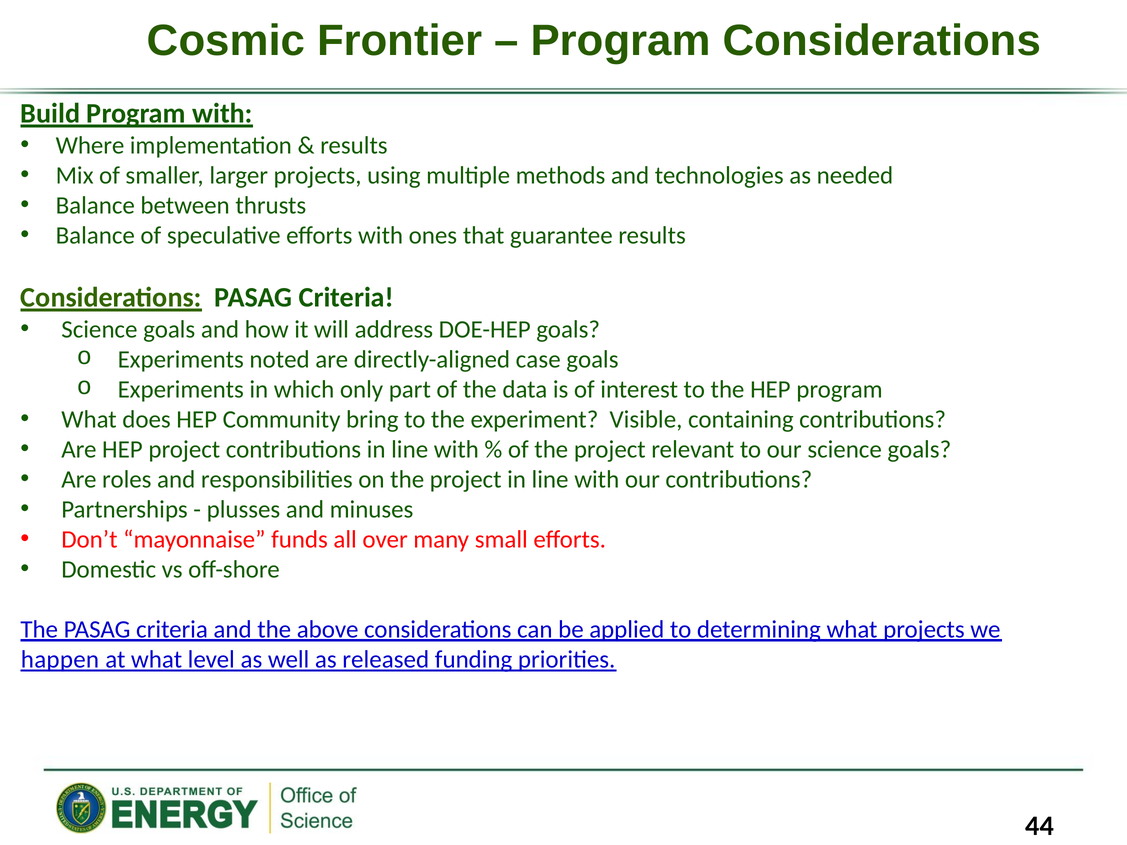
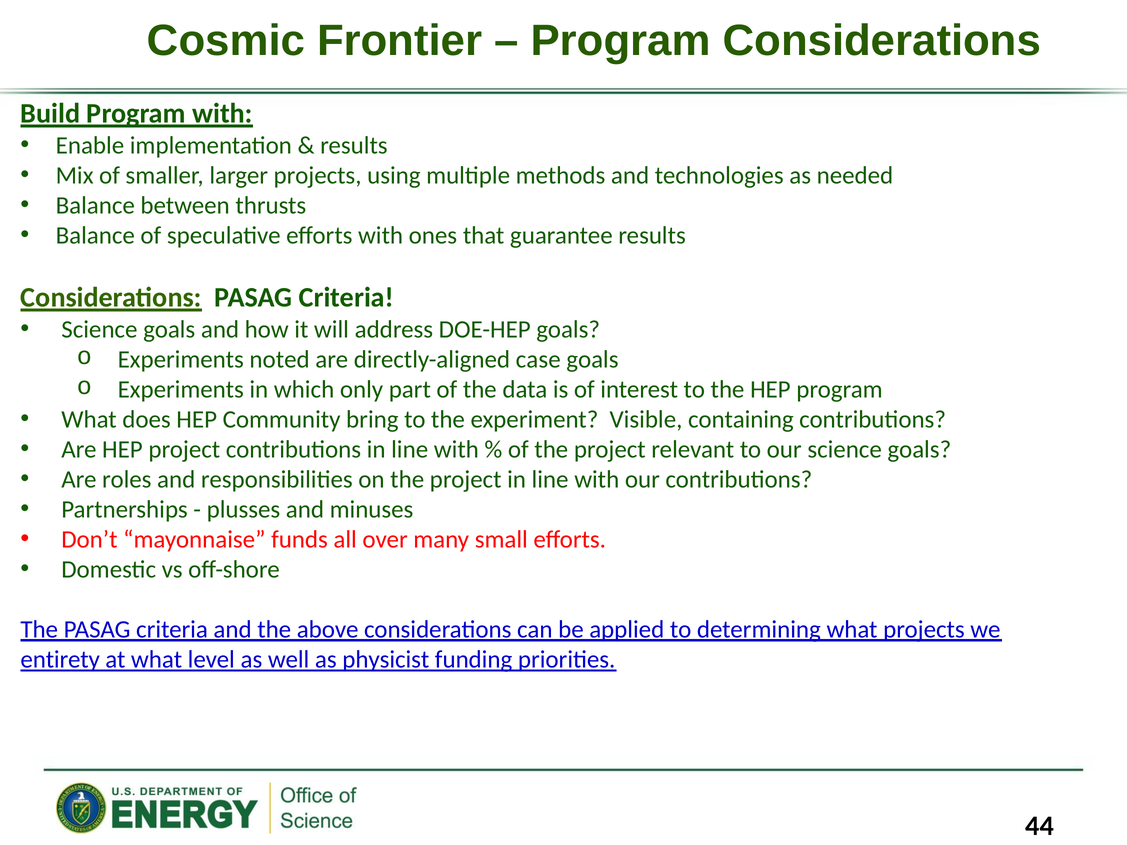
Where: Where -> Enable (90, 145)
happen: happen -> entirety (60, 660)
released: released -> physicist (386, 660)
